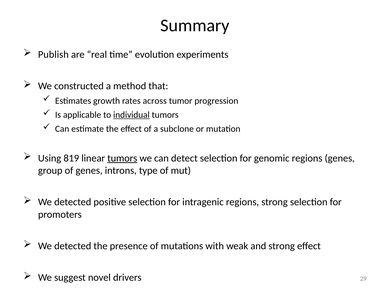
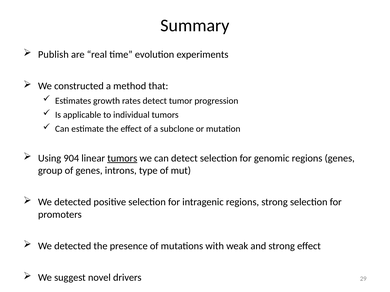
rates across: across -> detect (155, 101)
individual underline: present -> none (131, 115)
819: 819 -> 904 (71, 158)
